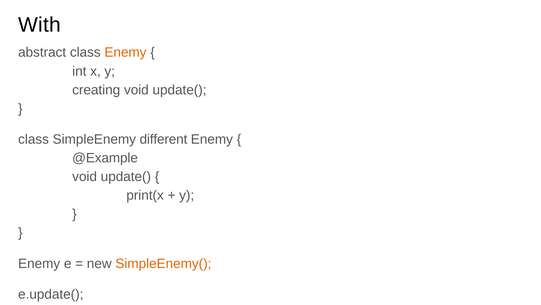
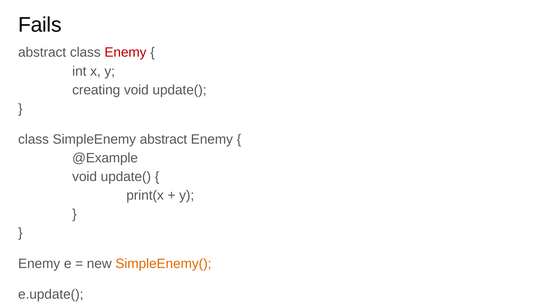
With: With -> Fails (40, 25)
Enemy colour: orange -> red (125, 52)
SimpleEnemy different: different -> abstract (163, 139)
